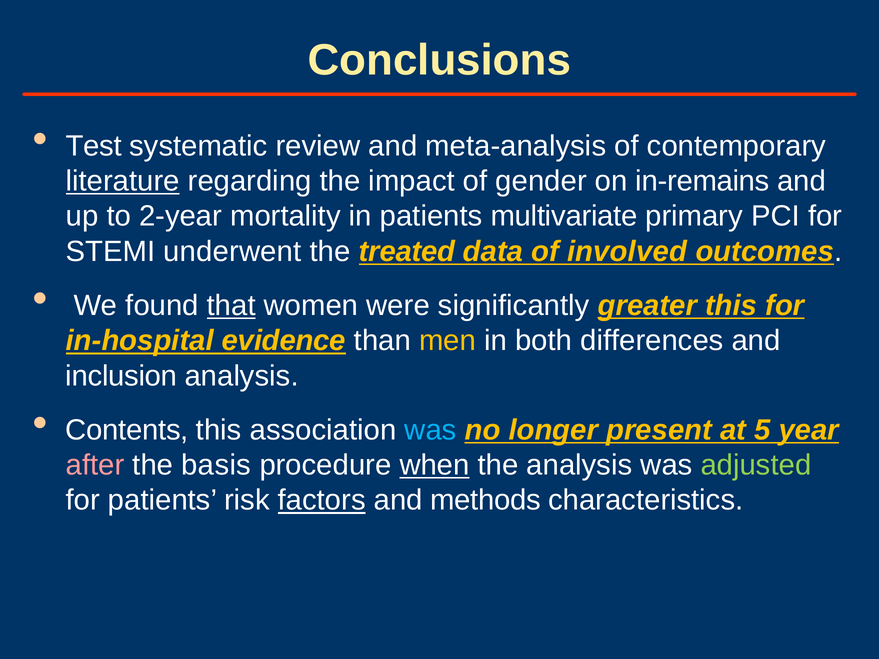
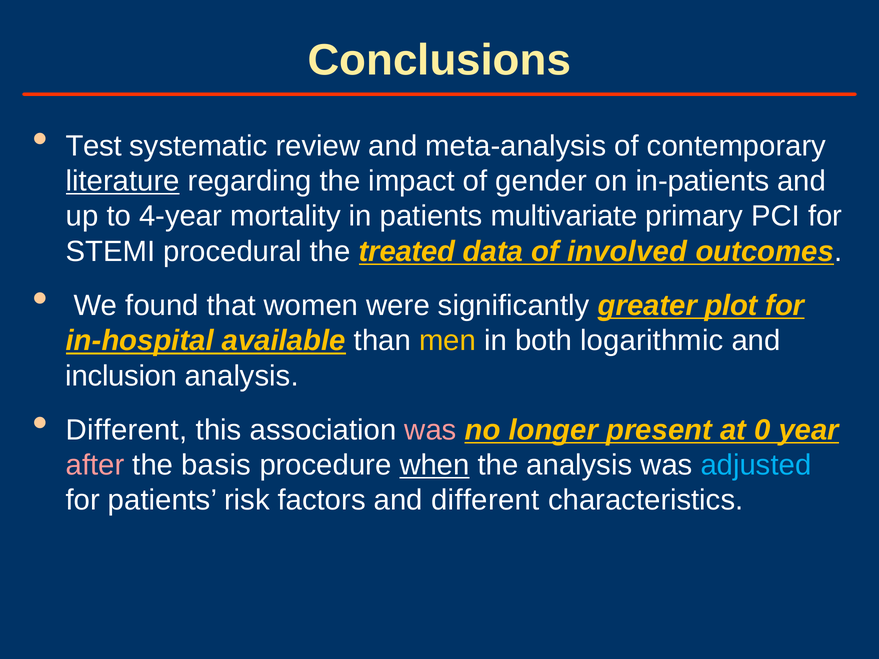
in-remains: in-remains -> in-patients (702, 181)
2-year: 2-year -> 4-year (181, 216)
underwent: underwent -> procedural (233, 251)
that underline: present -> none (231, 306)
greater this: this -> plot (731, 306)
evidence: evidence -> available (284, 341)
differences: differences -> logarithmic (652, 341)
Contents: Contents -> Different (127, 430)
was colour: light blue -> pink (430, 430)
5: 5 -> 0 (762, 430)
adjusted colour: light green -> light blue (756, 465)
factors underline: present -> none (322, 500)
and methods: methods -> different (485, 500)
